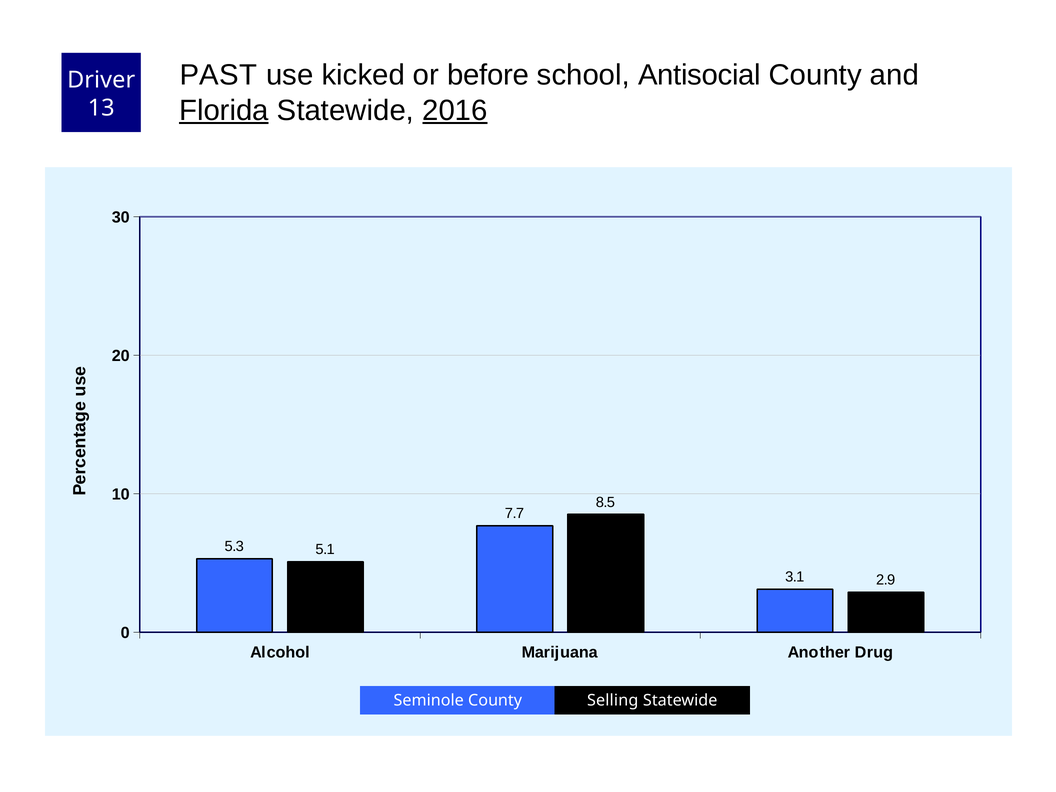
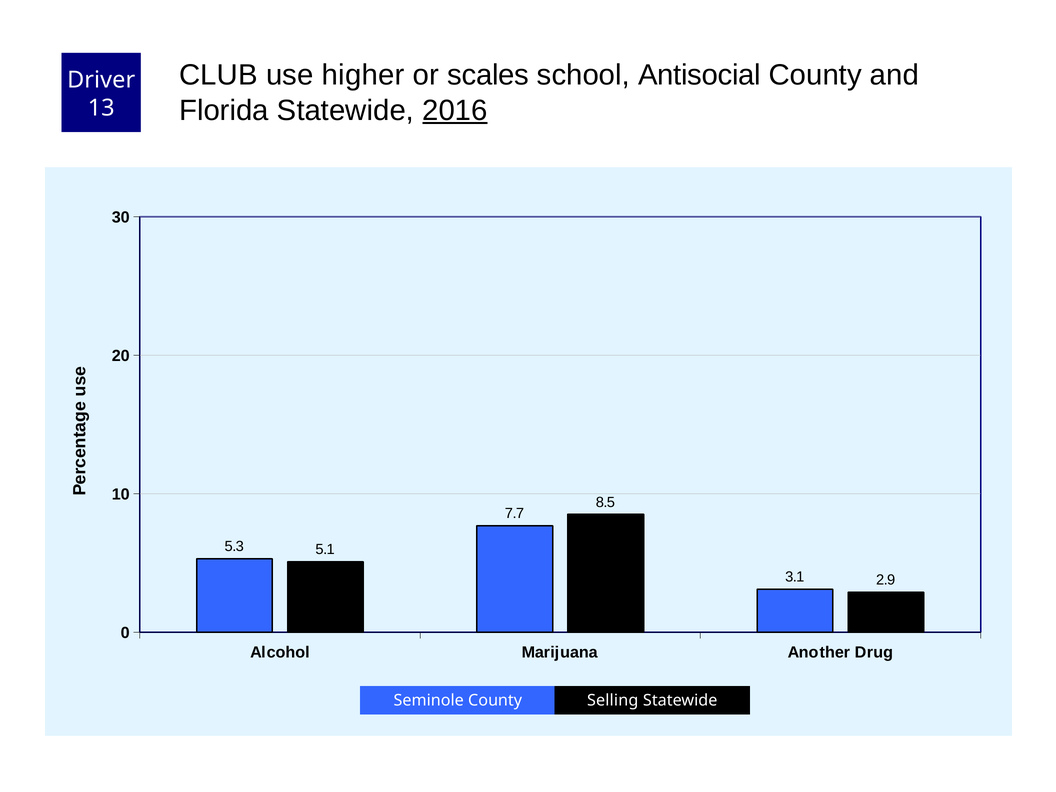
PAST: PAST -> CLUB (218, 75)
kicked: kicked -> higher (363, 75)
before: before -> scales (488, 75)
Florida underline: present -> none (224, 110)
